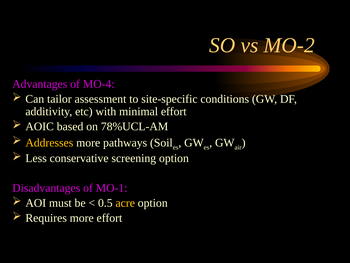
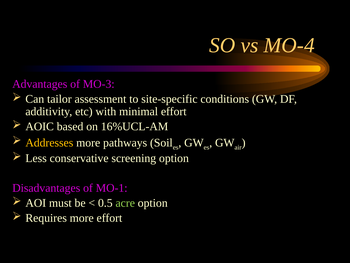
MO-2: MO-2 -> MO-4 (289, 45)
MO-4: MO-4 -> MO-3 (99, 84)
78%UCL-AM: 78%UCL-AM -> 16%UCL-AM (135, 126)
acre colour: yellow -> light green (125, 203)
